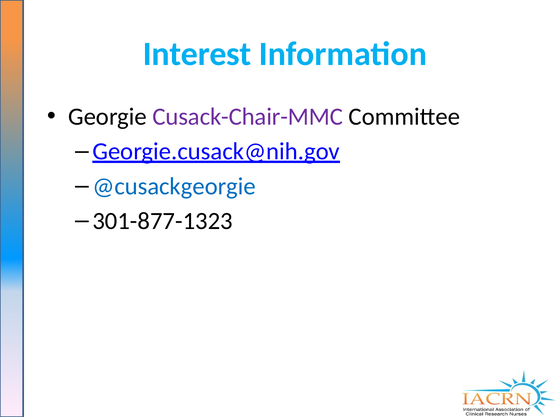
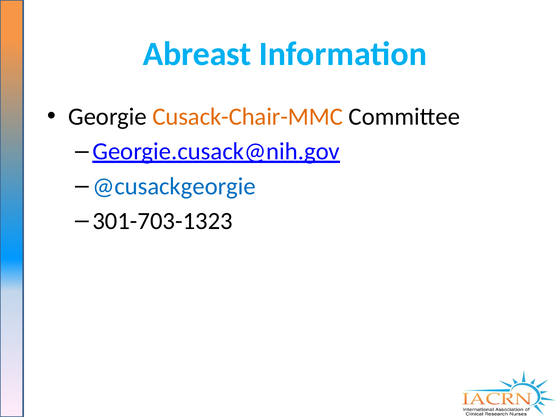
Interest: Interest -> Abreast (197, 54)
Cusack-Chair-MMC colour: purple -> orange (248, 117)
301-877-1323: 301-877-1323 -> 301-703-1323 (163, 221)
